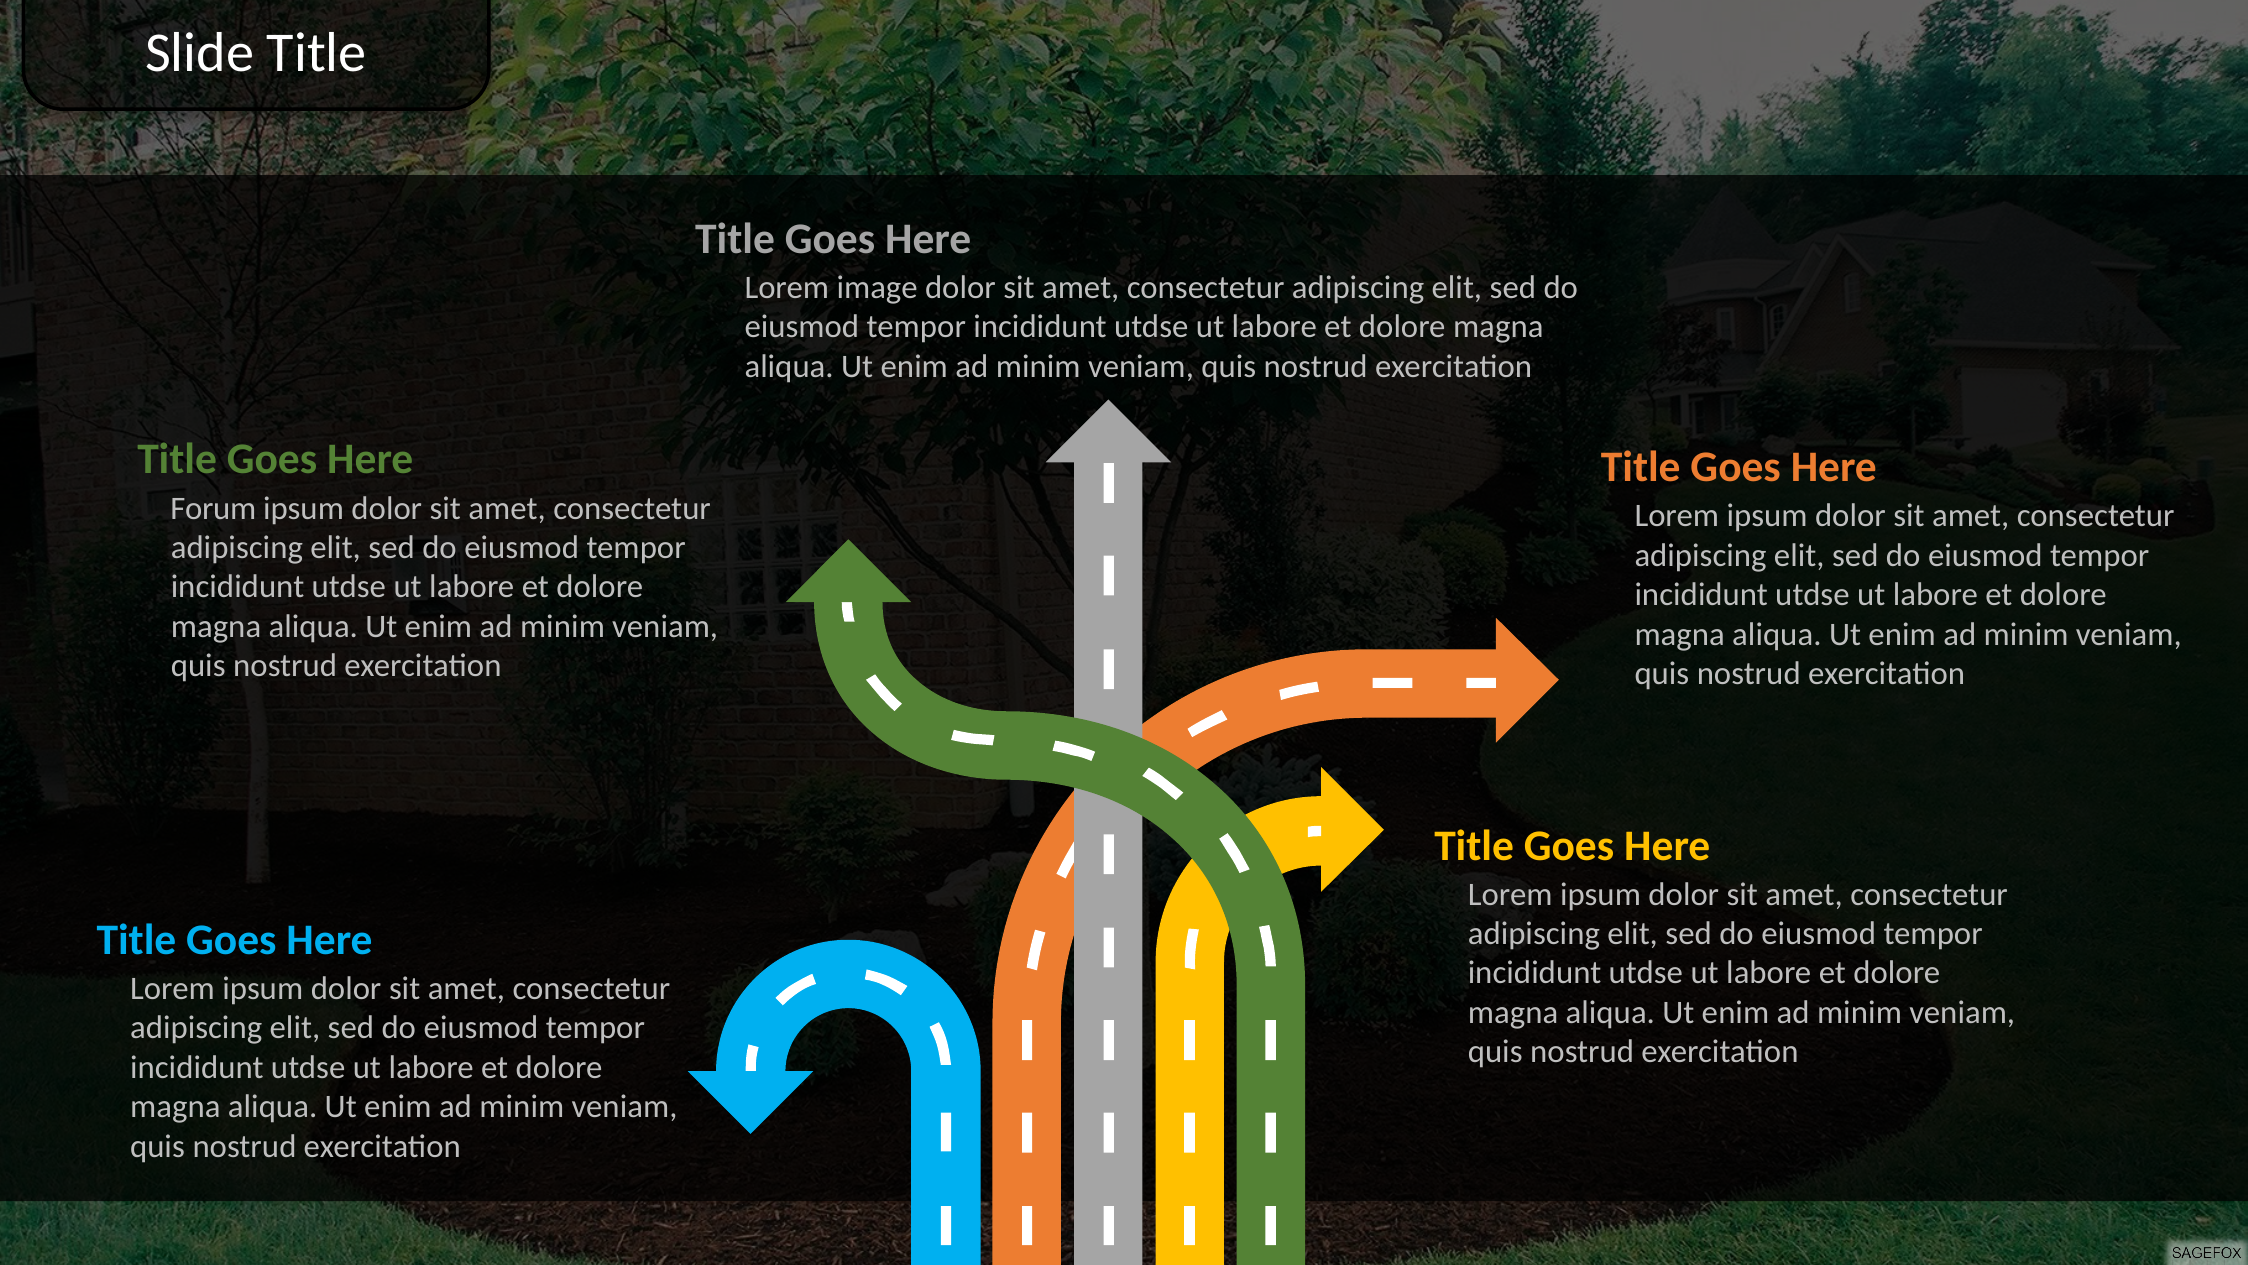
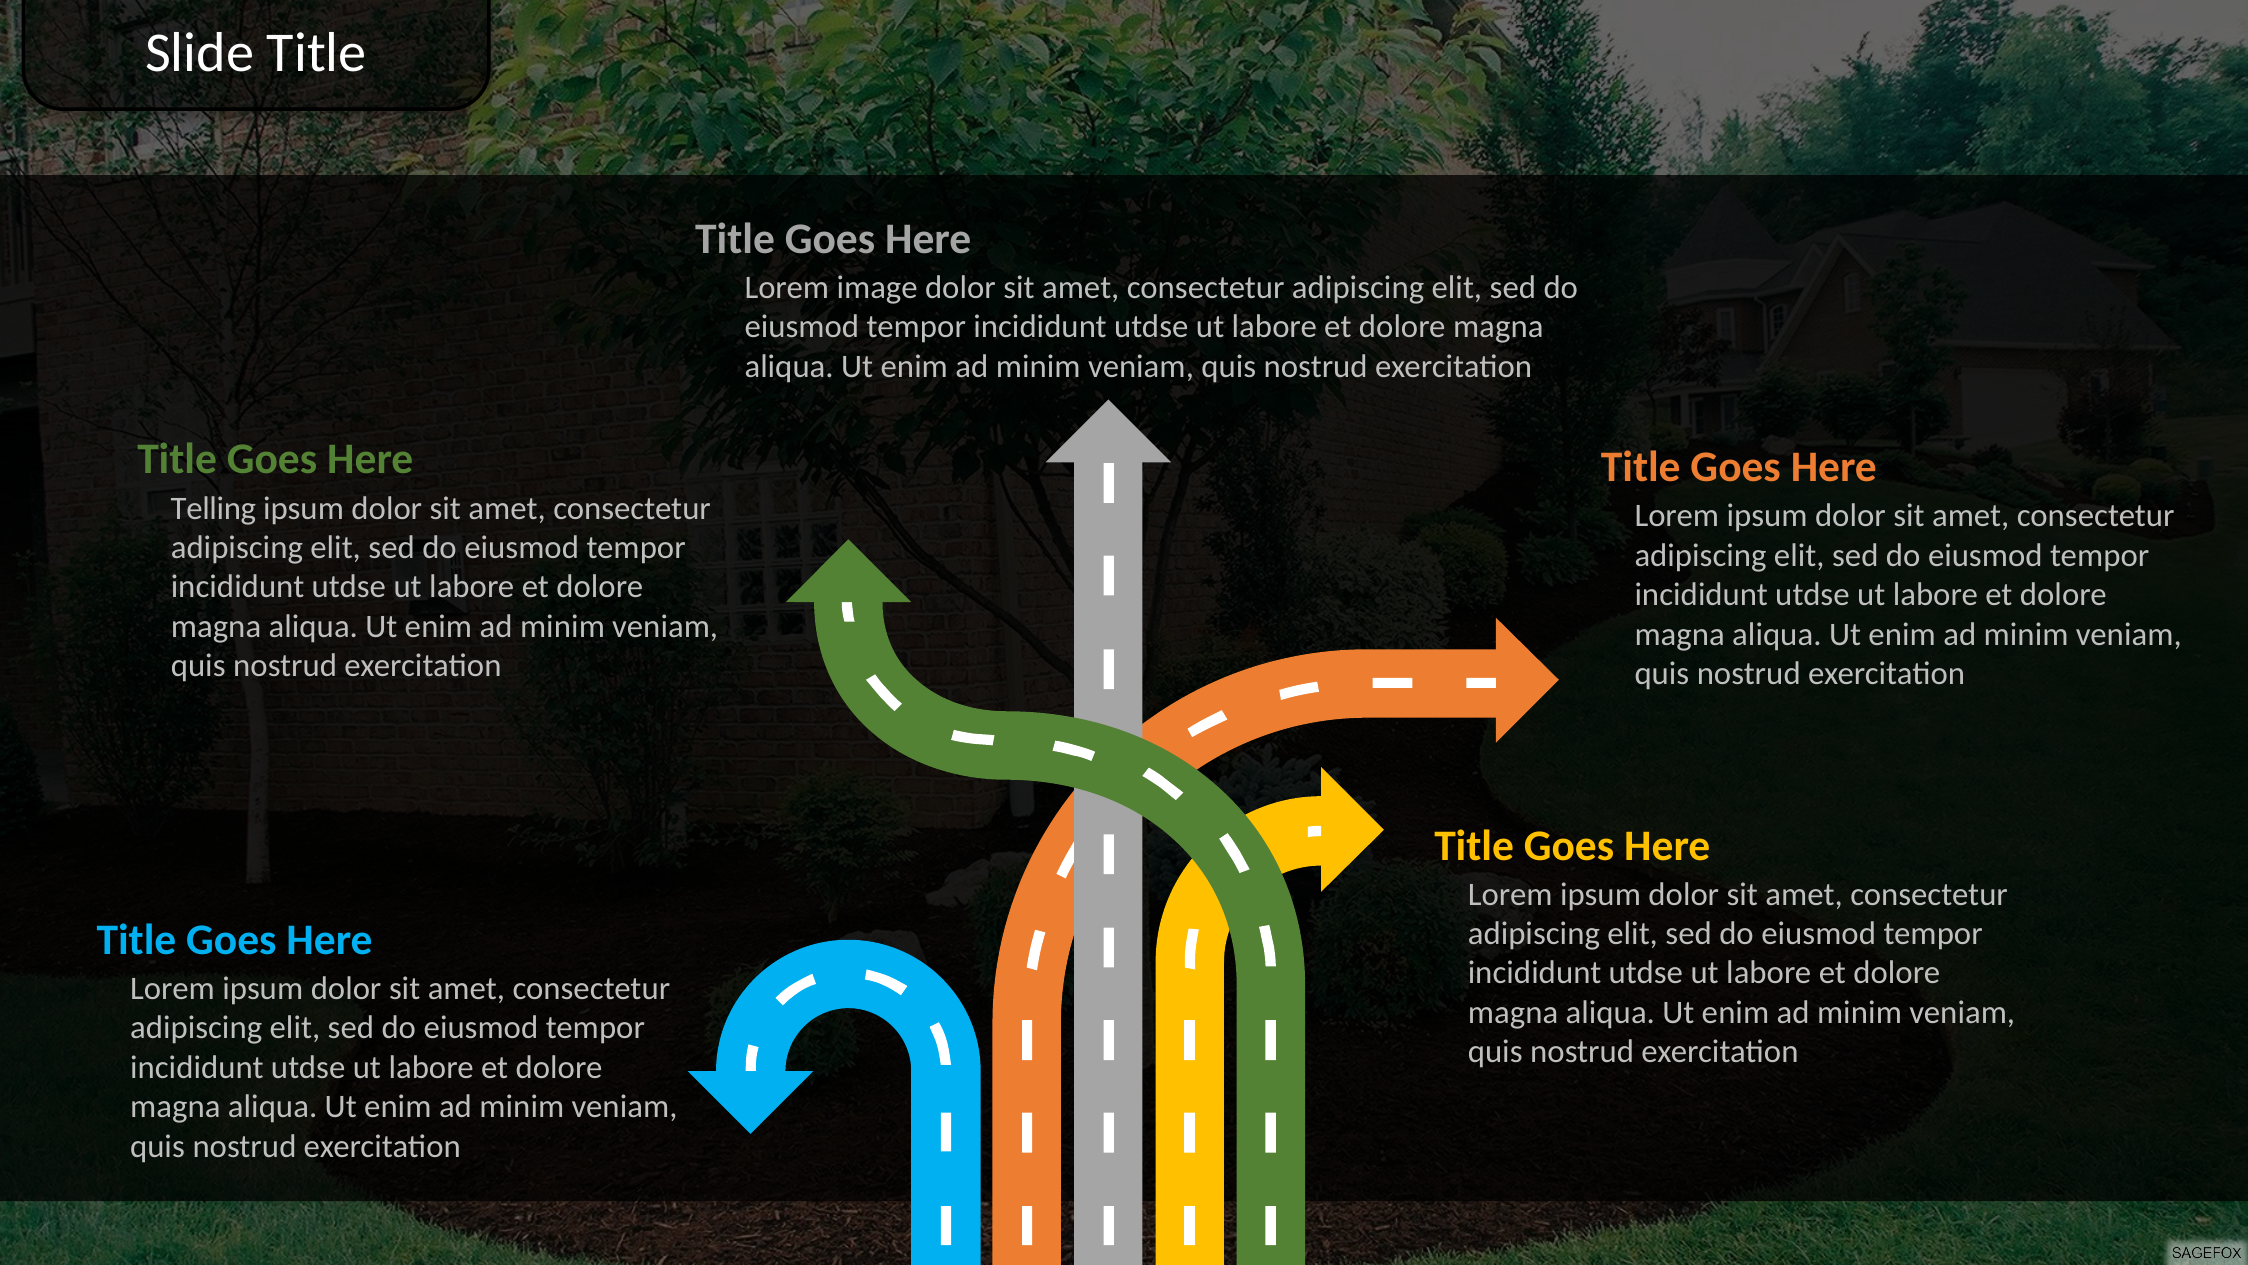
Forum: Forum -> Telling (213, 508)
